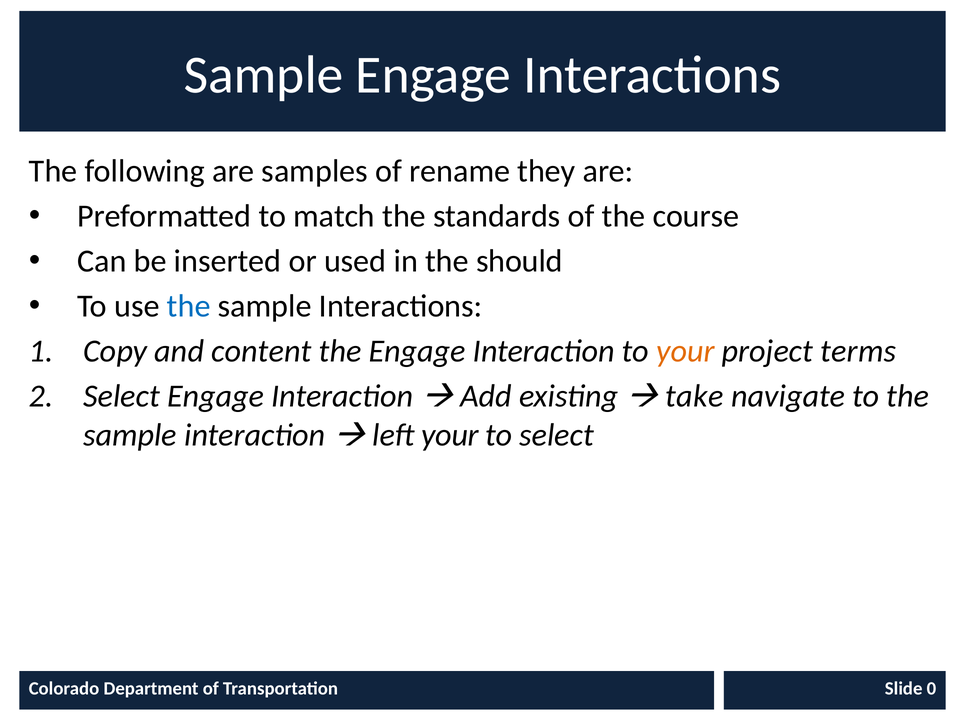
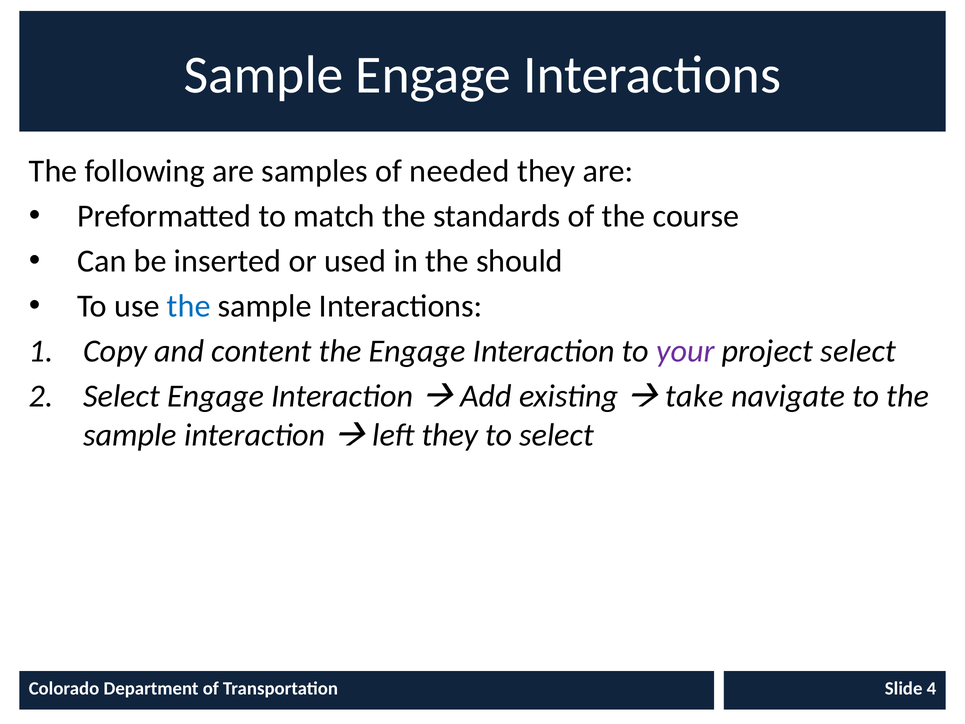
rename: rename -> needed (460, 171)
your colour: orange -> purple (685, 351)
project terms: terms -> select (858, 351)
left your: your -> they (450, 435)
0: 0 -> 4 (931, 688)
